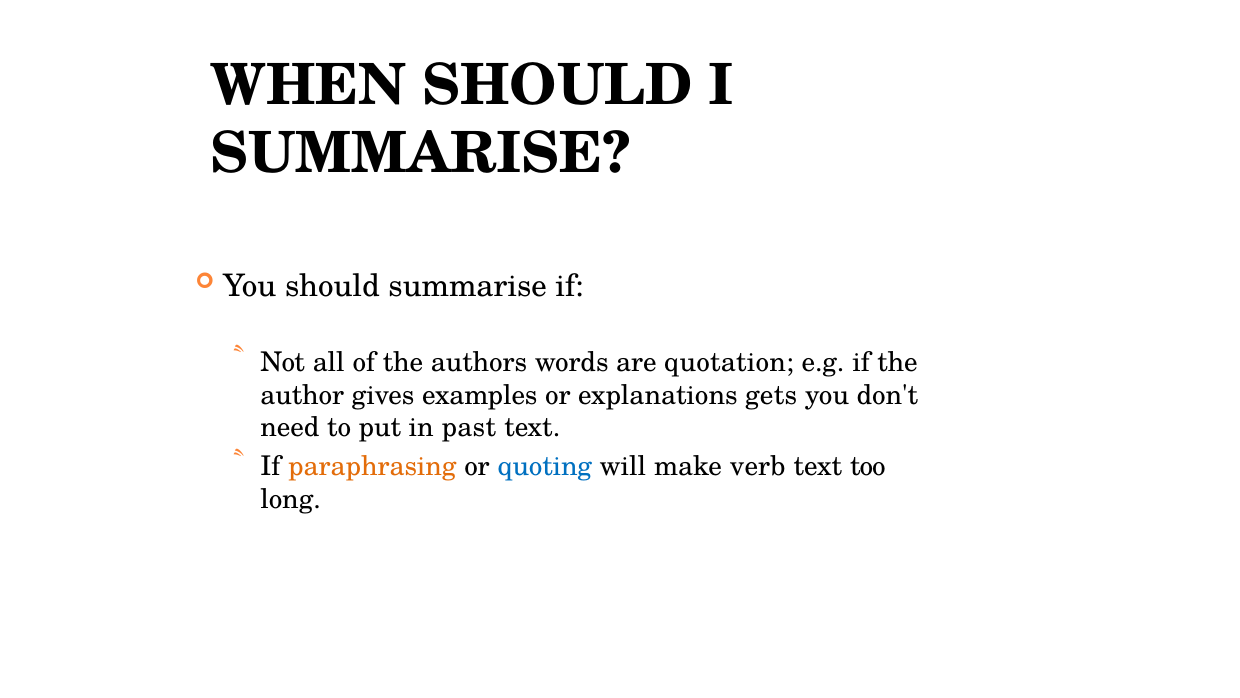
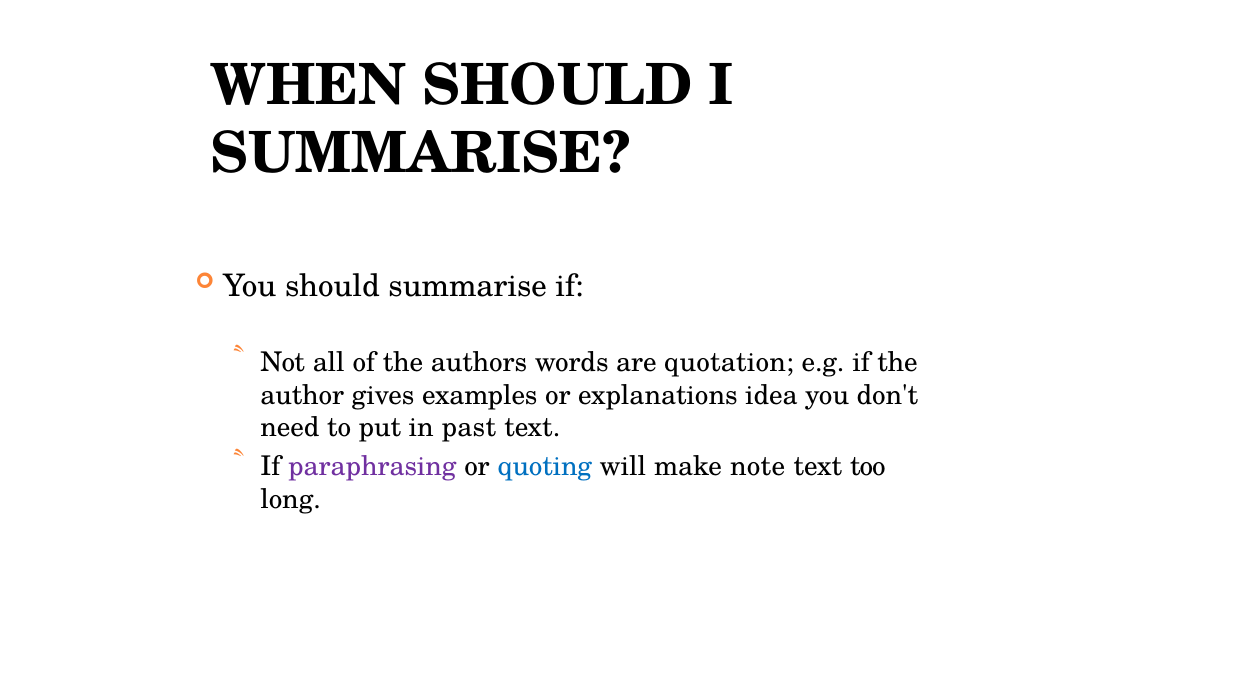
gets: gets -> idea (771, 395)
paraphrasing colour: orange -> purple (372, 466)
verb: verb -> note (758, 466)
